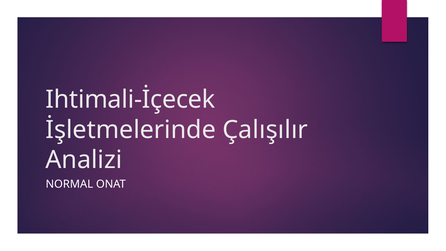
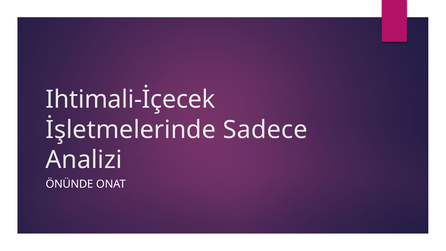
Çalışılır: Çalışılır -> Sadece (265, 130)
NORMAL: NORMAL -> ÖNÜNDE (69, 184)
